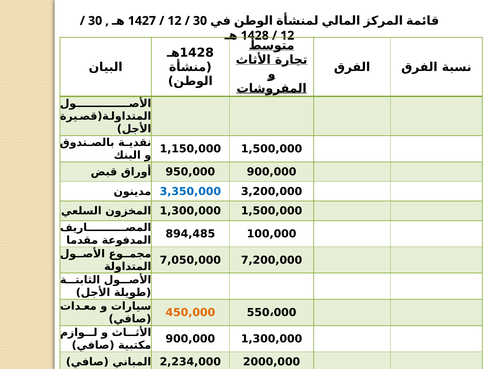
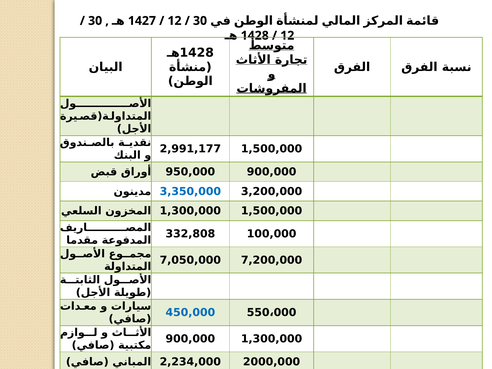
1,150,000: 1,150,000 -> 2,991,177 (190, 149)
894,485: 894,485 -> 332,808 (190, 234)
450,000 colour: orange -> blue (190, 313)
